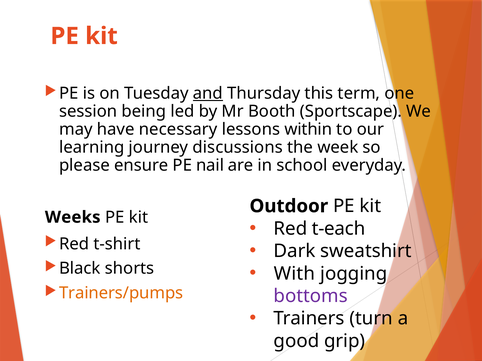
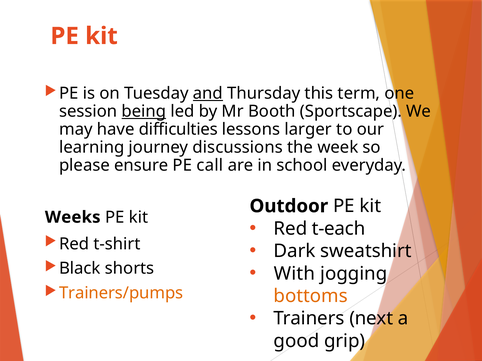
being underline: none -> present (144, 112)
necessary: necessary -> difficulties (178, 130)
within: within -> larger (308, 130)
nail: nail -> call (210, 166)
bottoms colour: purple -> orange (311, 296)
turn: turn -> next (371, 319)
